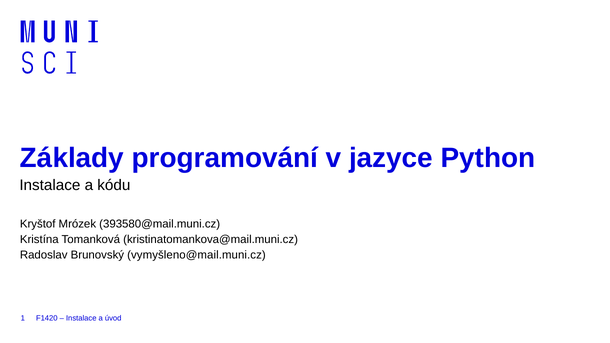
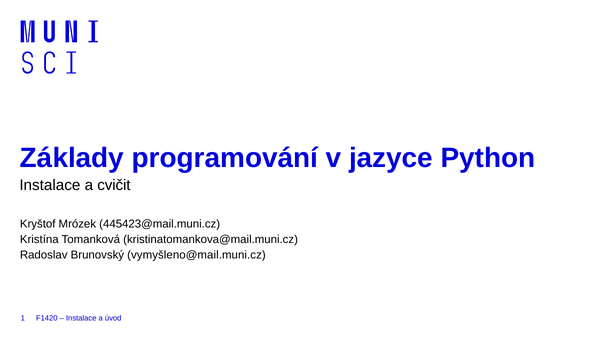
kódu: kódu -> cvičit (114, 185)
393580@mail.muni.cz: 393580@mail.muni.cz -> 445423@mail.muni.cz (160, 224)
